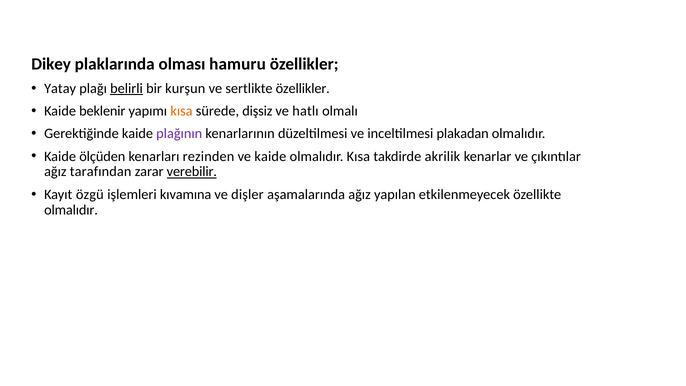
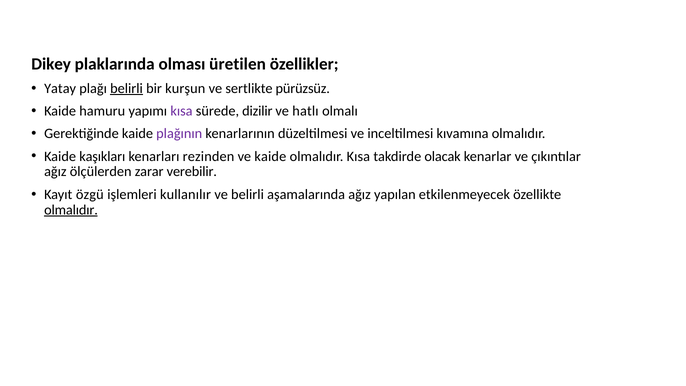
hamuru: hamuru -> üretilen (238, 64)
sertlikte özellikler: özellikler -> pürüzsüz (303, 88)
beklenir: beklenir -> hamuru (102, 111)
kısa colour: orange -> purple (181, 111)
dişsiz: dişsiz -> dizilir (257, 111)
plakadan: plakadan -> kıvamına (463, 134)
ölçüden: ölçüden -> kaşıkları (102, 156)
akrilik: akrilik -> olacak (443, 156)
tarafından: tarafından -> ölçülerden (101, 172)
verebilir underline: present -> none (192, 172)
kıvamına: kıvamına -> kullanılır (186, 194)
ve dişler: dişler -> belirli (248, 194)
olmalıdır underline: none -> present (71, 210)
